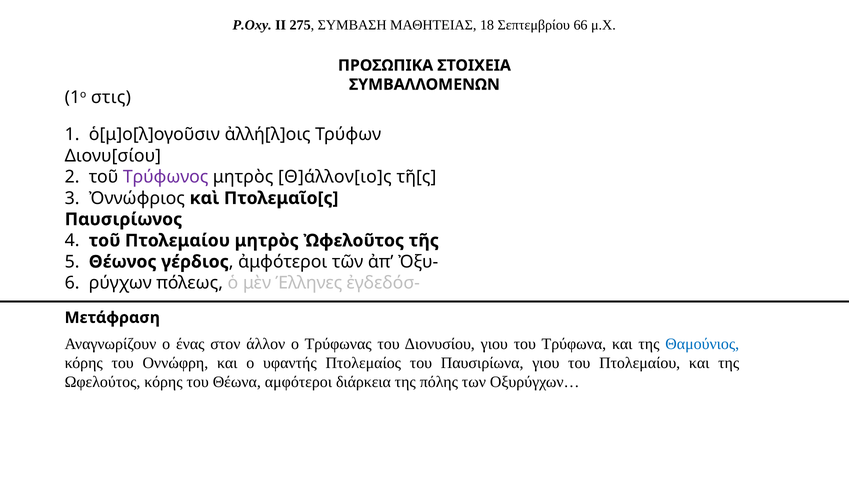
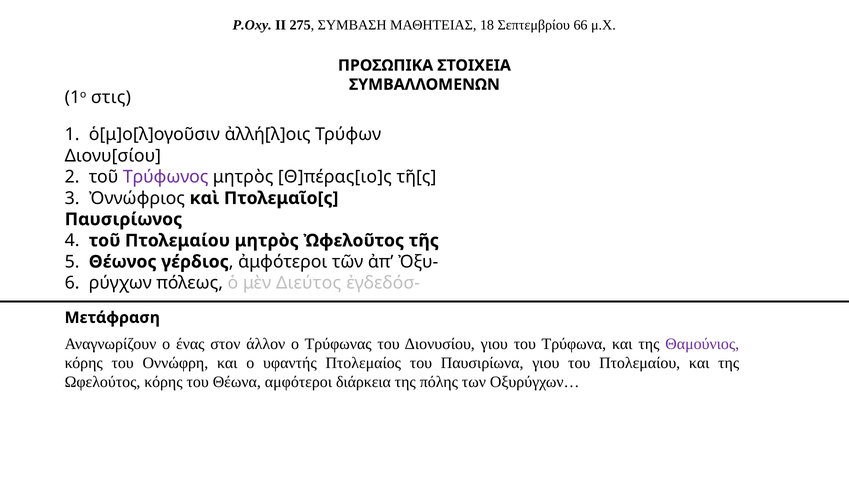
Θ]άλλον[ιο]ς: Θ]άλλον[ιο]ς -> Θ]πέρας[ιο]ς (335, 177)
Έλληνες: Έλληνες -> Διεύτος (309, 283)
Θαμούνιος colour: blue -> purple (702, 344)
